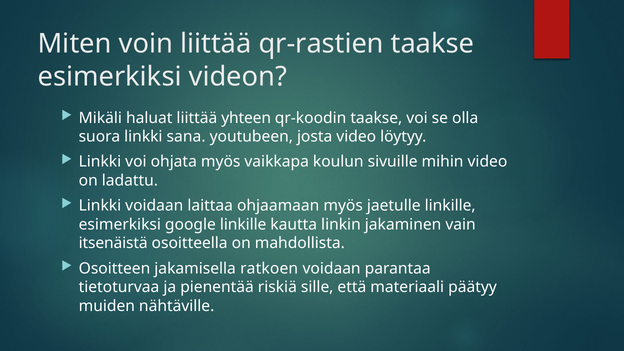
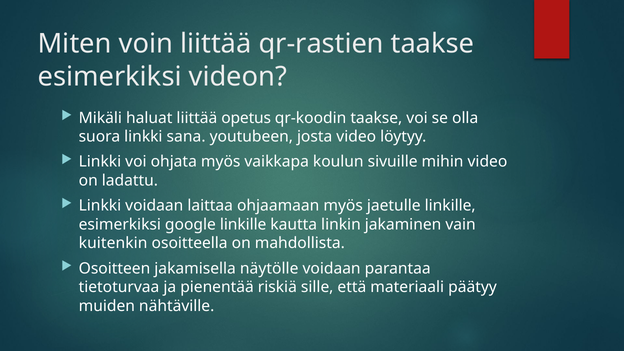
yhteen: yhteen -> opetus (246, 118)
itsenäistä: itsenäistä -> kuitenkin (113, 243)
ratkoen: ratkoen -> näytölle (269, 268)
